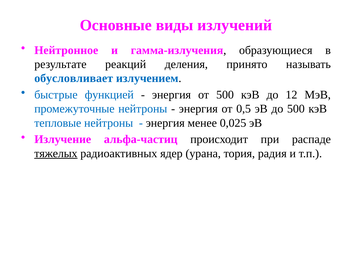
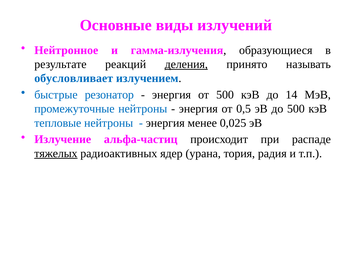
деления underline: none -> present (186, 64)
функцией: функцией -> резонатор (109, 95)
12: 12 -> 14 (291, 95)
